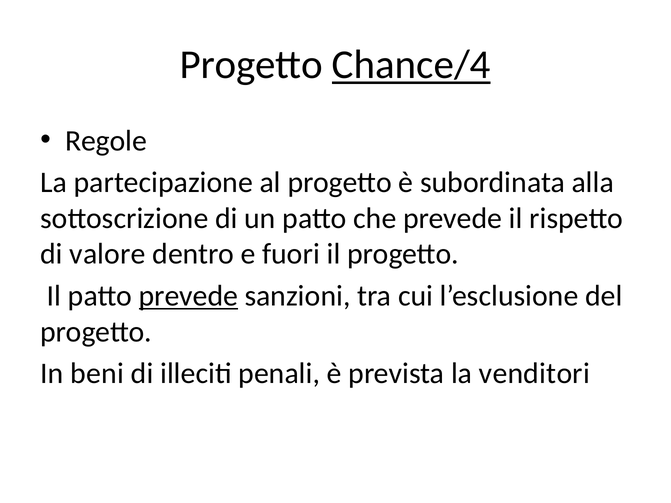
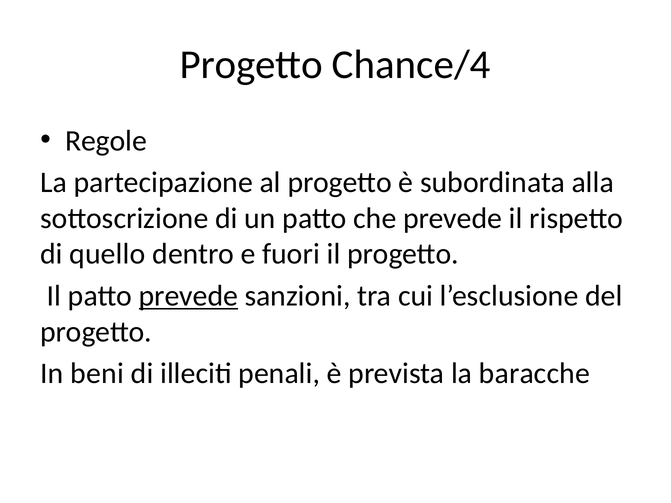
Chance/4 underline: present -> none (411, 65)
valore: valore -> quello (107, 254)
venditori: venditori -> baracche (534, 374)
